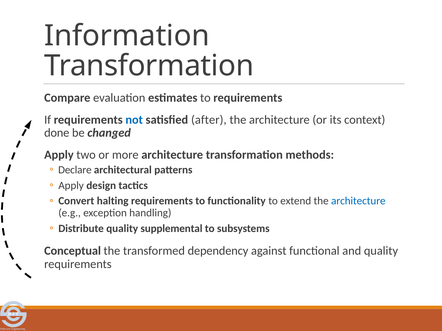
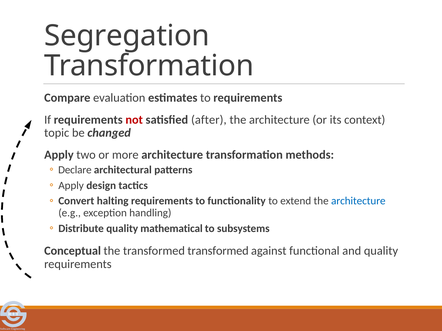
Information: Information -> Segregation (127, 36)
not colour: blue -> red (134, 120)
done: done -> topic (57, 133)
supplemental: supplemental -> mathematical (172, 229)
transformed dependency: dependency -> transformed (218, 251)
